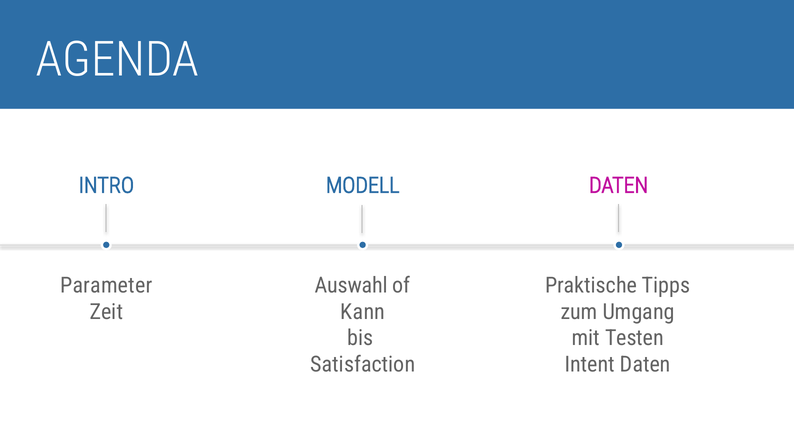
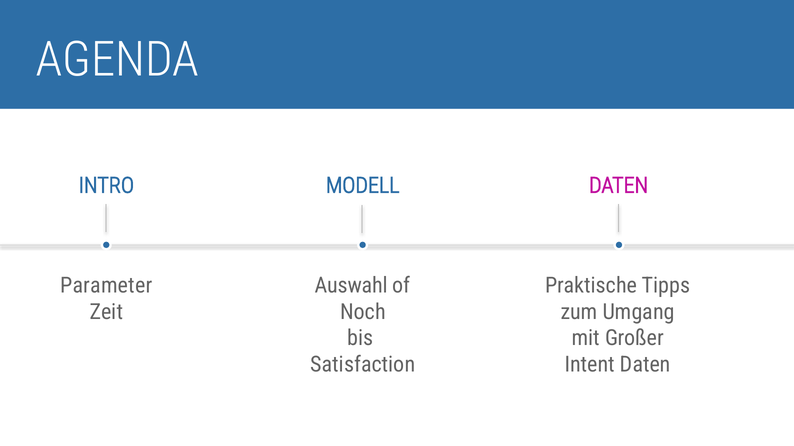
Kann: Kann -> Noch (363, 312)
Testen: Testen -> Großer (634, 339)
